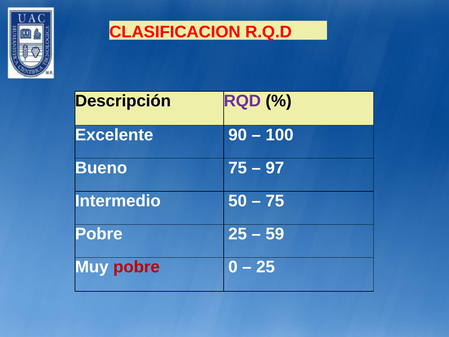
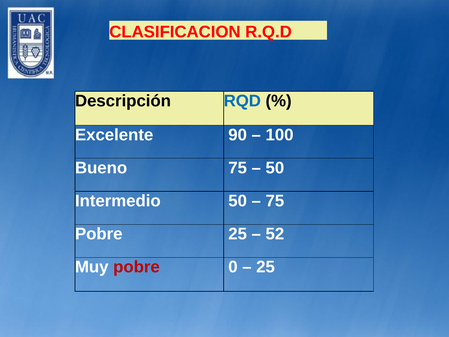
RQD colour: purple -> blue (242, 101)
97: 97 -> 50 (275, 168)
59: 59 -> 52 (275, 235)
